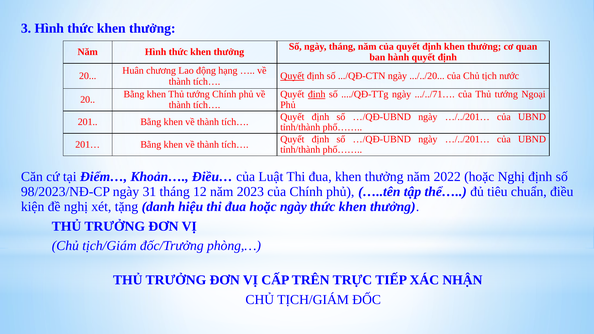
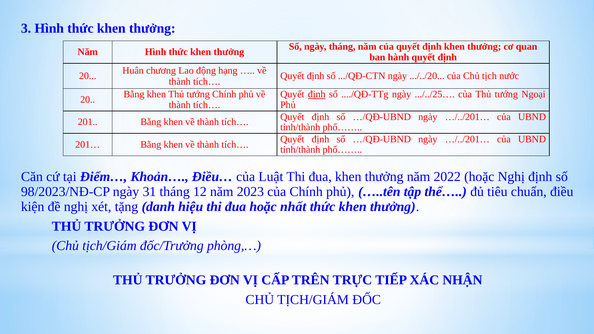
Quyết underline: present -> none (292, 76)
.../../71…: .../../71… -> .../../25… (435, 94)
hoặc ngày: ngày -> nhất (293, 207)
